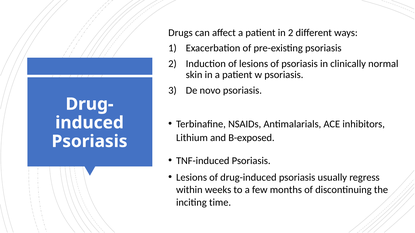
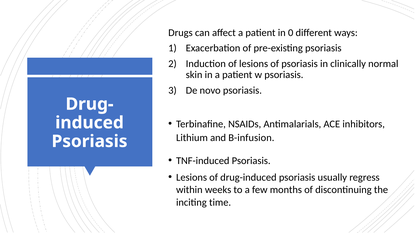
in 2: 2 -> 0 (291, 33)
B-exposed: B-exposed -> B-infusion (251, 138)
